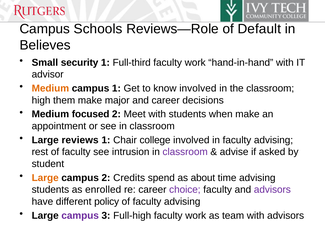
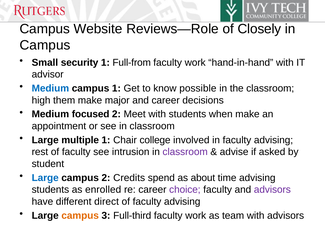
Schools: Schools -> Website (98, 29)
Default: Default -> Closely (259, 29)
Believes: Believes -> Campus (45, 45)
Full-third: Full-third -> Full-from (132, 62)
Medium colour: orange -> blue (50, 88)
know involved: involved -> possible (198, 88)
reviews: reviews -> multiple (80, 140)
Large colour: orange -> blue (45, 178)
policy: policy -> direct (107, 201)
campus colour: purple -> orange (80, 215)
Full-high: Full-high -> Full-third (132, 215)
